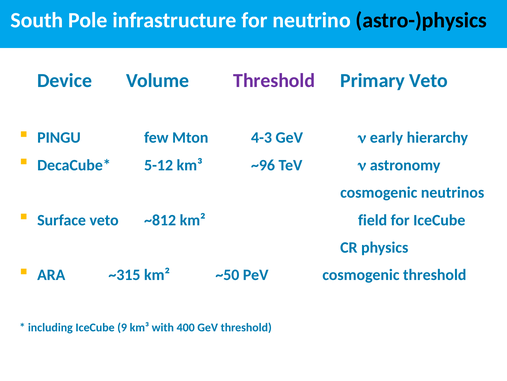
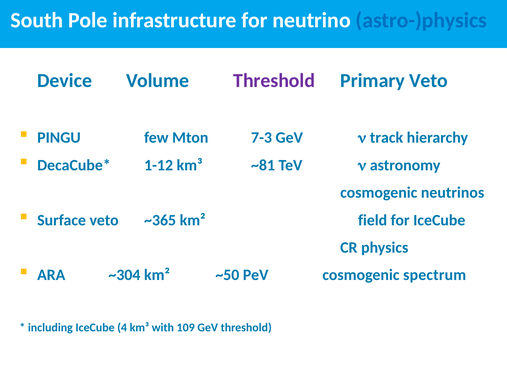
astro-)physics colour: black -> blue (421, 20)
4-3: 4-3 -> 7-3 (262, 137)
early: early -> track (386, 137)
5-12: 5-12 -> 1-12 (159, 165)
~96: ~96 -> ~81 (263, 165)
~812: ~812 -> ~365 (160, 220)
~315: ~315 -> ~304 (124, 275)
cosmogenic threshold: threshold -> spectrum (435, 275)
9: 9 -> 4 (122, 327)
400: 400 -> 109 (186, 327)
